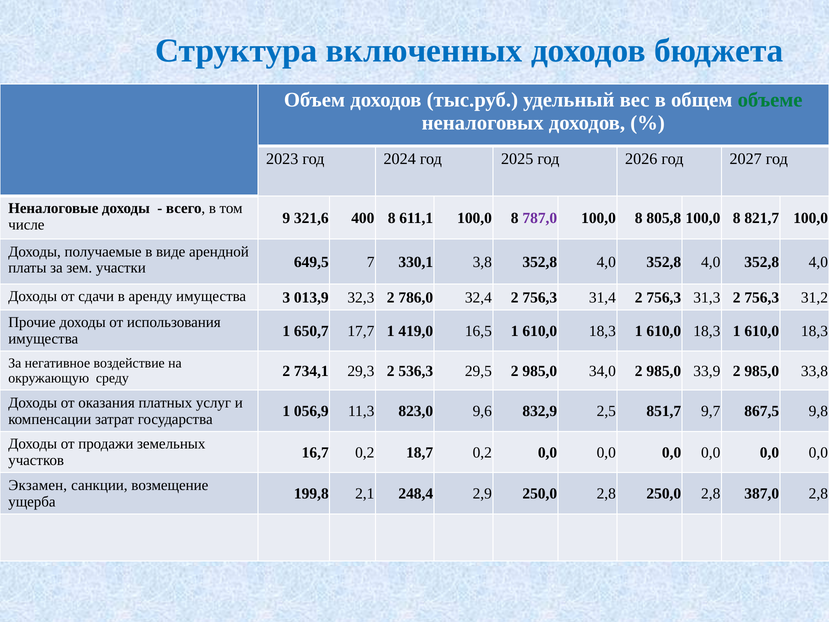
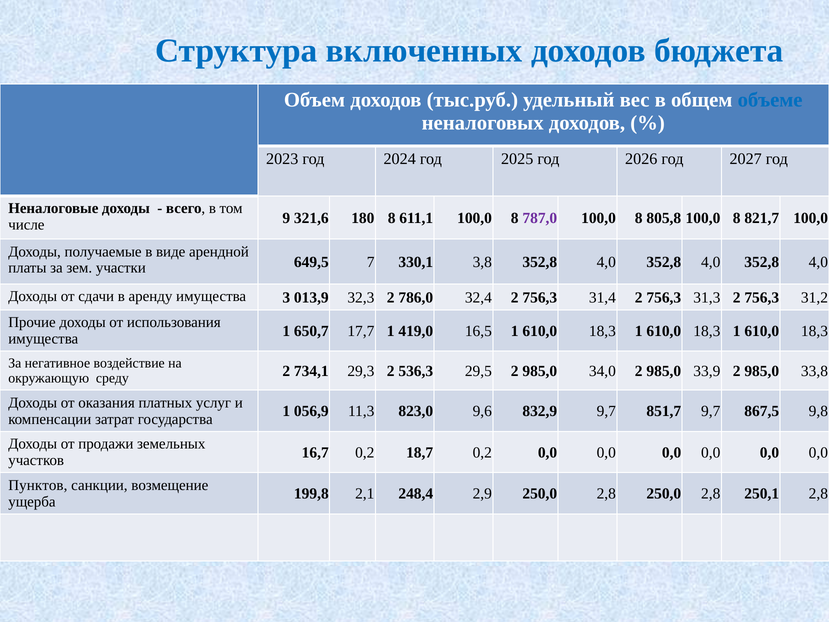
объеме colour: green -> blue (770, 100)
400: 400 -> 180 (363, 218)
832,9 2,5: 2,5 -> 9,7 (606, 411)
Экзамен: Экзамен -> Пунктов (38, 485)
387,0: 387,0 -> 250,1 (762, 494)
